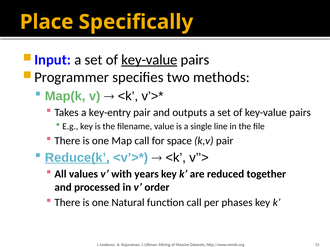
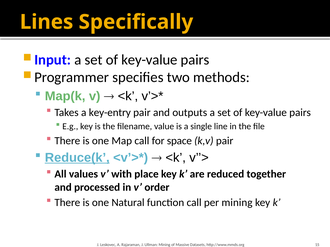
Place: Place -> Lines (47, 22)
key-value underline: present -> none (149, 60)
years: years -> place (146, 174)
per phases: phases -> mining (237, 203)
